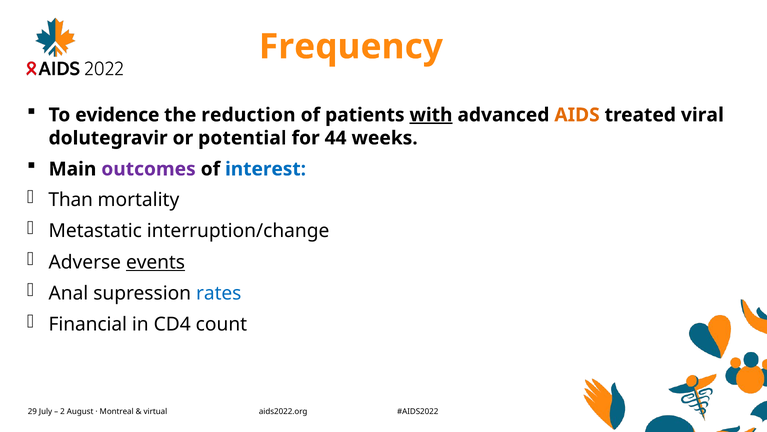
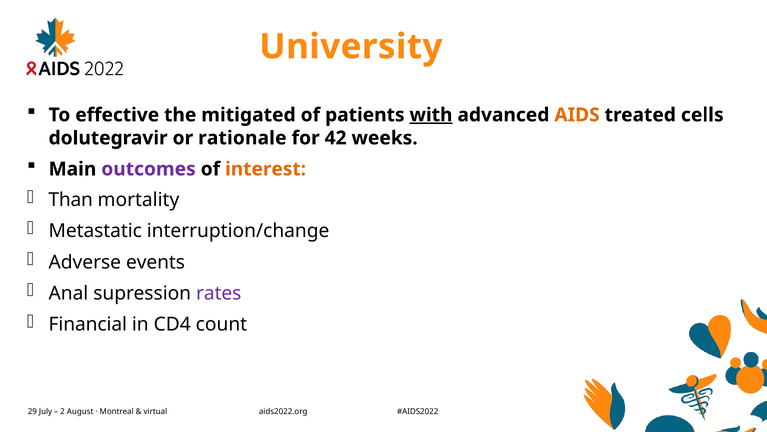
Frequency: Frequency -> University (351, 47)
evidence: evidence -> effective (117, 115)
reduction: reduction -> mitigated (248, 115)
viral: viral -> cells (702, 115)
potential: potential -> rationale (242, 138)
44: 44 -> 42 (336, 138)
interest colour: blue -> orange (266, 169)
events underline: present -> none (156, 262)
rates colour: blue -> purple (219, 293)
